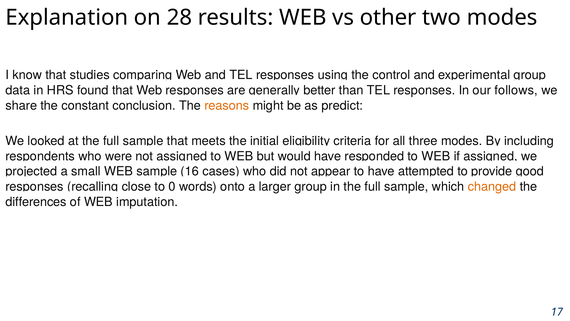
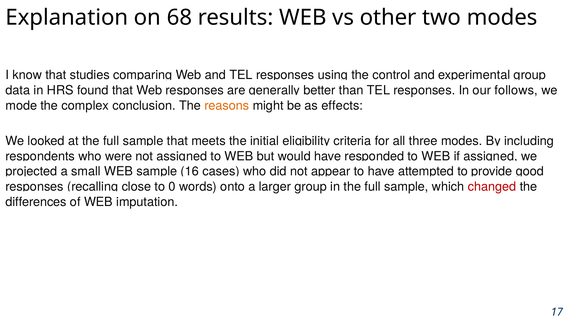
28: 28 -> 68 (179, 18)
share: share -> mode (21, 105)
constant: constant -> complex (85, 105)
predict: predict -> effects (342, 105)
changed colour: orange -> red (492, 186)
